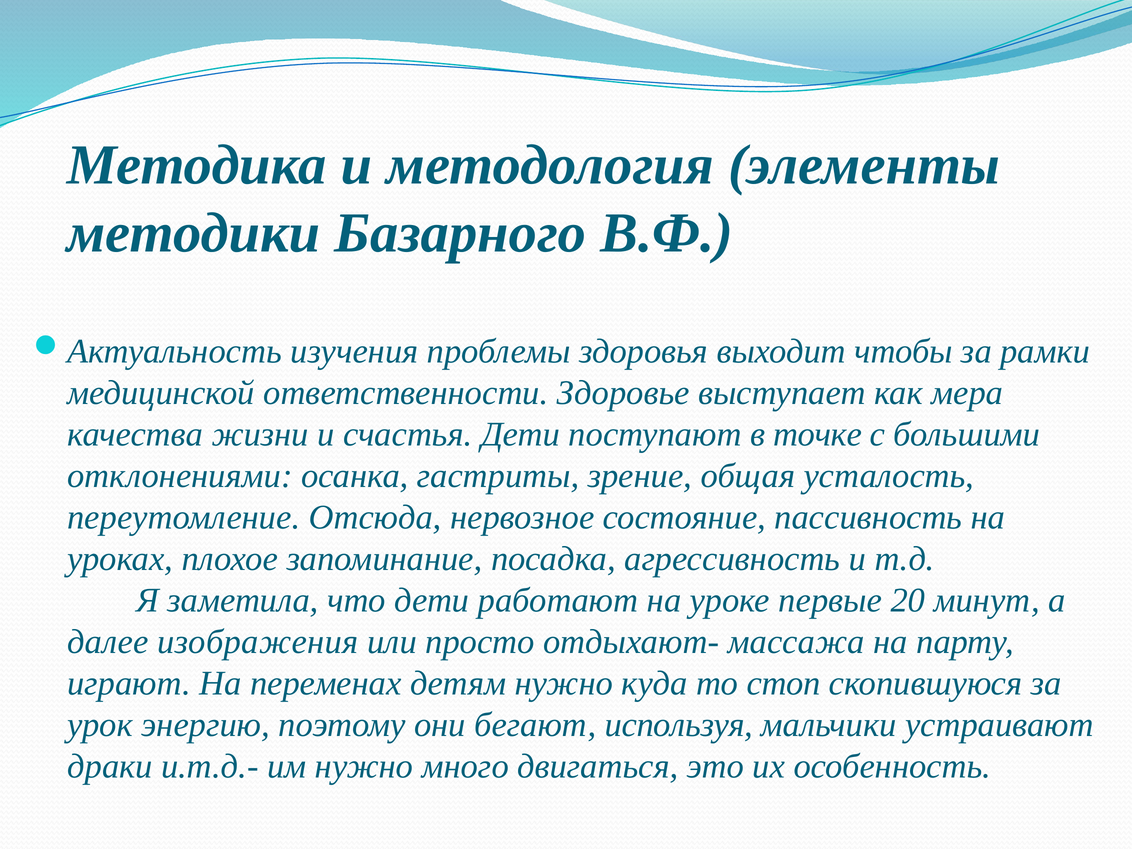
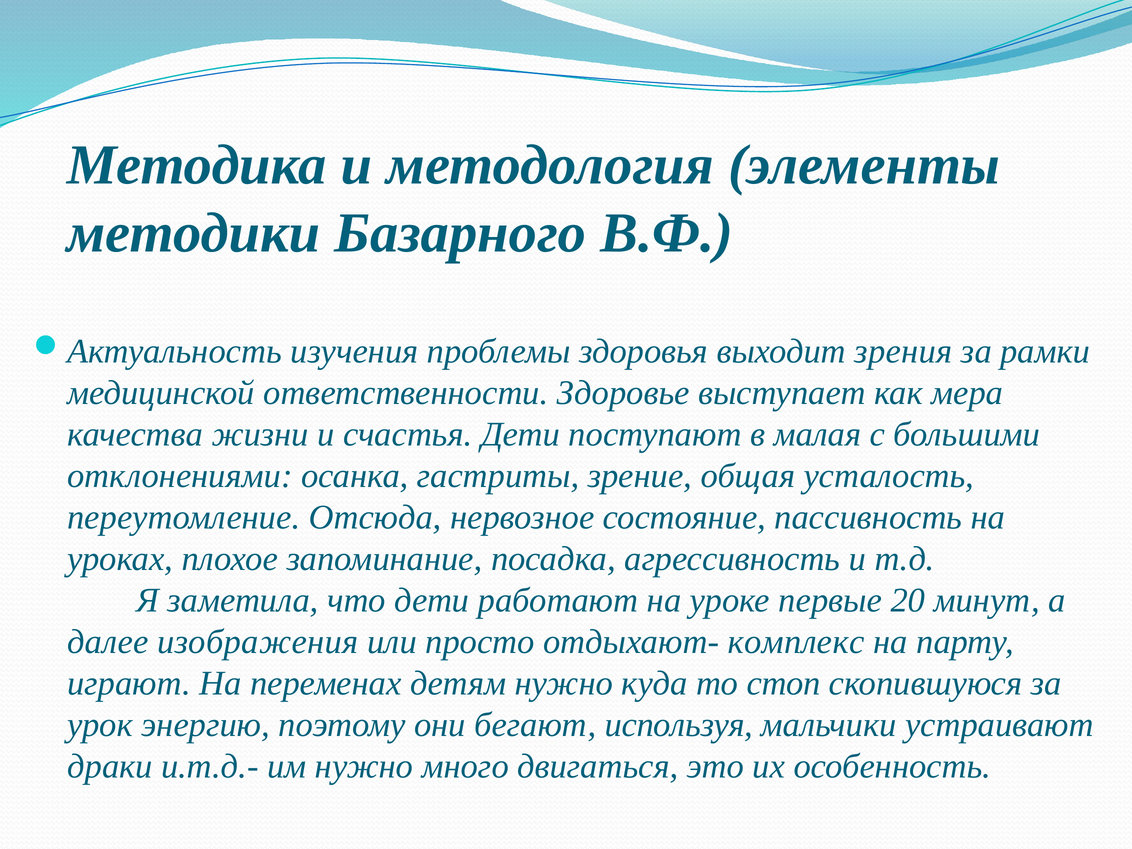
чтобы: чтобы -> зрения (903, 351)
точке: точке -> малая (817, 434)
массажа: массажа -> комплекс (796, 642)
